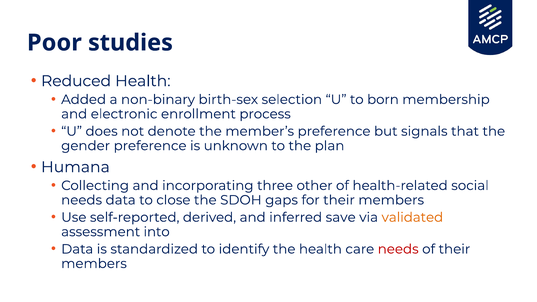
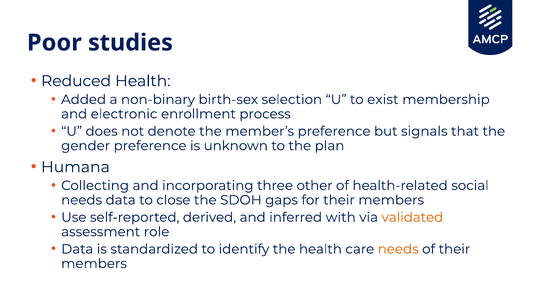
born: born -> exist (383, 100)
save: save -> with (341, 217)
into: into -> role (157, 232)
needs colour: red -> orange (398, 249)
